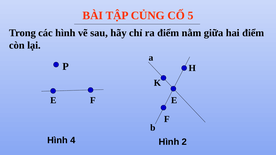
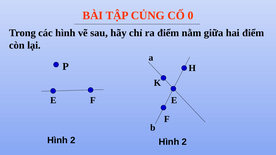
5: 5 -> 0 (190, 16)
4: 4 -> 2 (73, 140)
